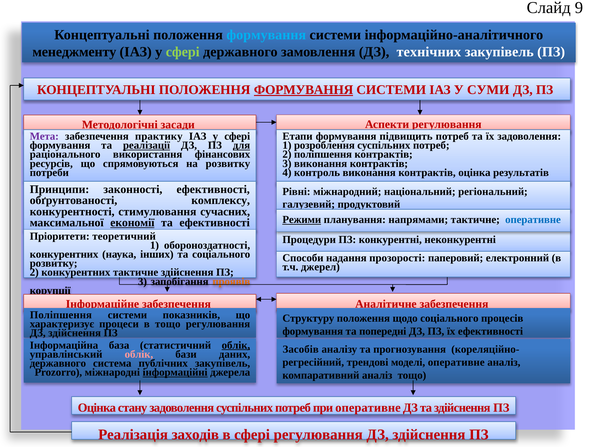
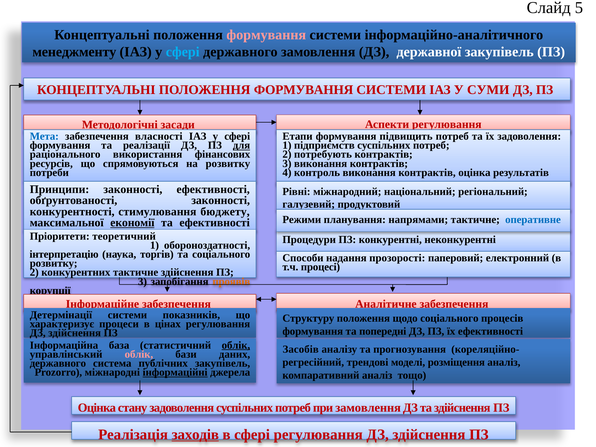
9: 9 -> 5 (579, 8)
формування colour: light blue -> pink (266, 35)
сфері colour: light green -> light blue (183, 52)
технічних: технічних -> державної (429, 52)
ФОРМУВАННЯ underline: present -> none (304, 90)
Мета colour: purple -> blue (44, 136)
практику: практику -> власності (159, 136)
реалізації underline: present -> none (147, 145)
розроблення: розроблення -> підприємств (324, 145)
2 поліпшення: поліпшення -> потребують (323, 154)
обґрунтованості комплексу: комплексу -> законності (221, 200)
сучасних: сучасних -> бюджету (225, 212)
Режими underline: present -> none (302, 220)
конкурентних: конкурентних -> інтерпретацію (64, 254)
інших: інших -> торгів (157, 254)
джерел: джерел -> процесі (320, 267)
Поліпшення: Поліпшення -> Детермінації (61, 315)
в тощо: тощо -> цінах (168, 324)
моделі оперативне: оперативне -> розміщення (456, 362)
при оперативне: оперативне -> замовлення (368, 408)
заходів underline: none -> present (195, 435)
